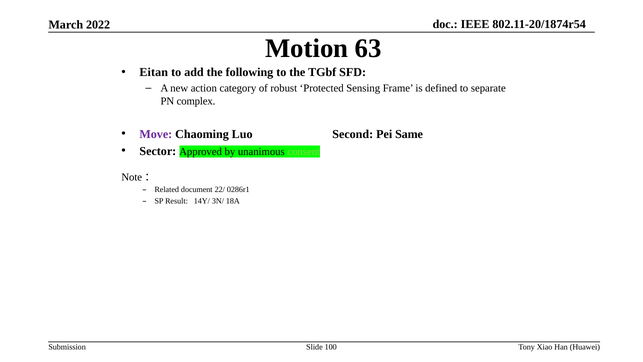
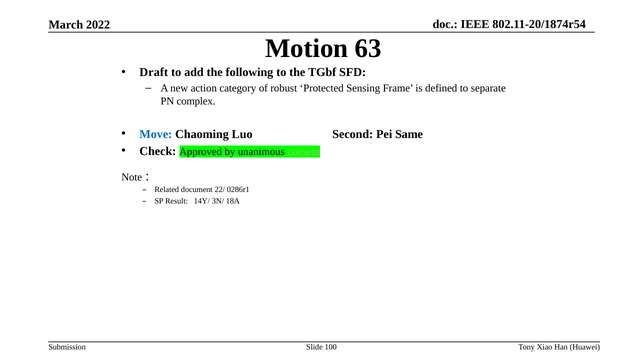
Eitan: Eitan -> Draft (154, 72)
Move colour: purple -> blue (156, 134)
Sector: Sector -> Check (158, 151)
